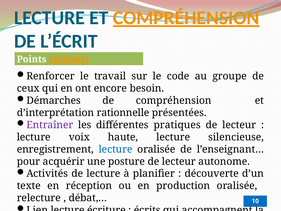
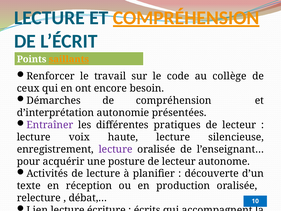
groupe: groupe -> collège (230, 76)
rationnelle: rationnelle -> autonomie (123, 113)
lecture colour: blue -> purple (116, 149)
